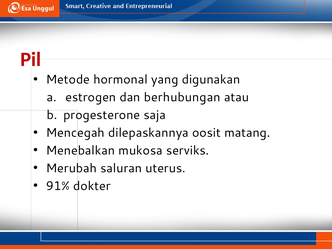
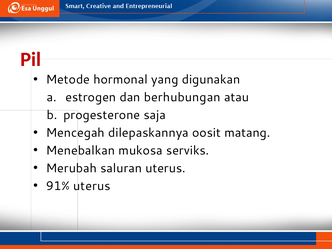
91% dokter: dokter -> uterus (92, 186)
